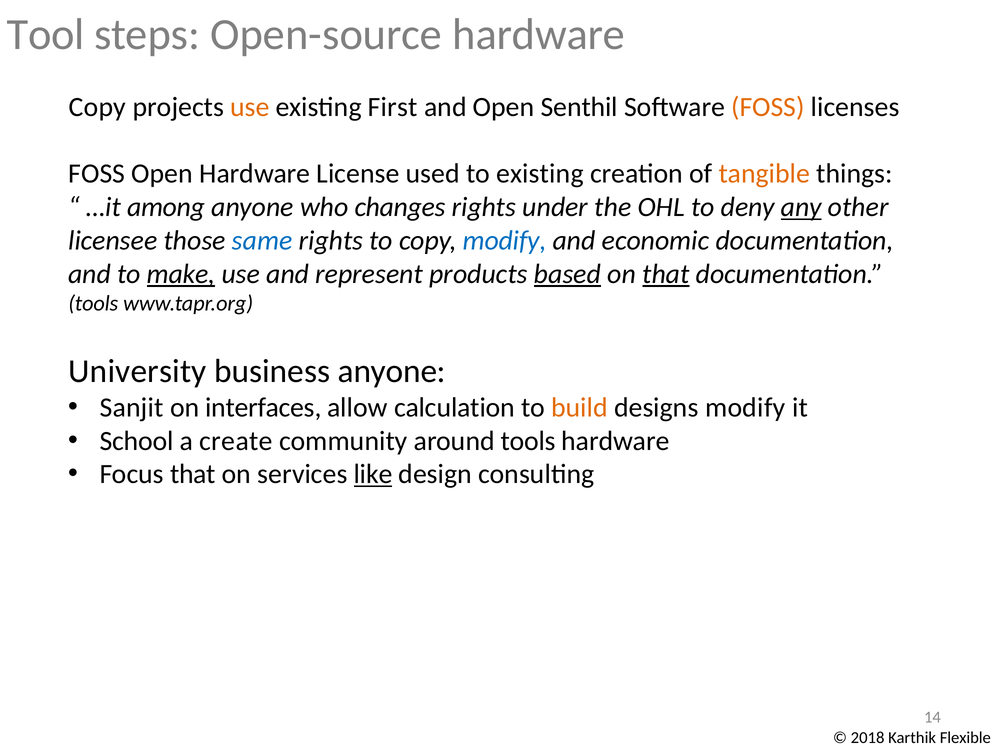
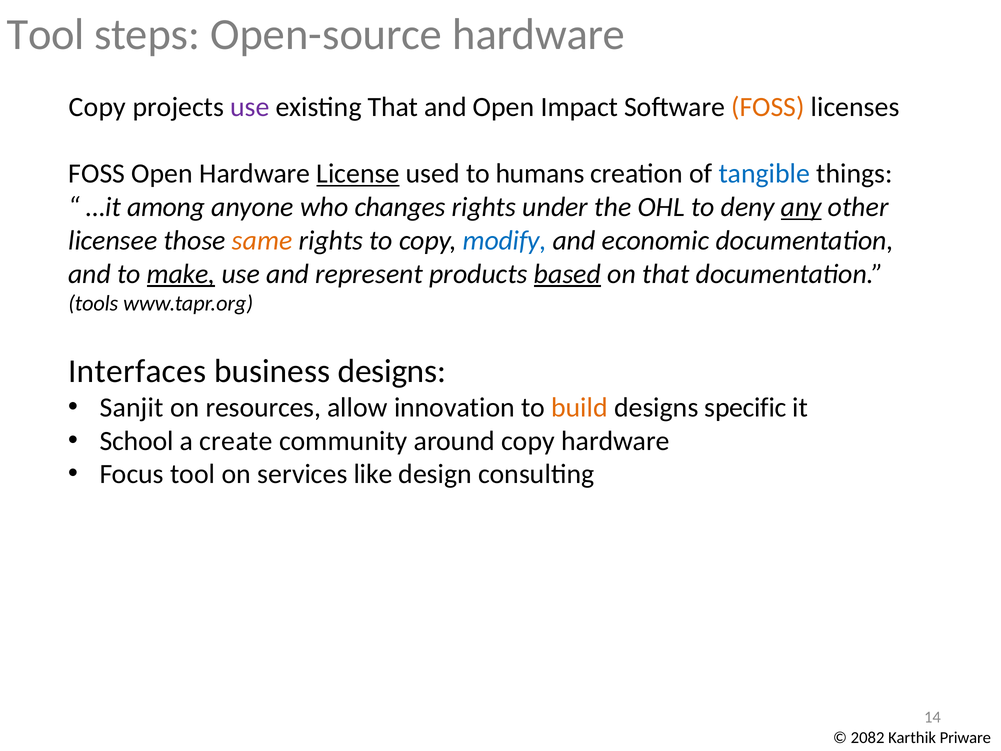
use colour: orange -> purple (250, 107)
existing First: First -> That (393, 107)
Senthil: Senthil -> Impact (579, 107)
License underline: none -> present (358, 174)
to existing: existing -> humans (540, 174)
tangible colour: orange -> blue (764, 174)
same colour: blue -> orange (262, 241)
that underline: present -> none (666, 274)
University: University -> Interfaces (137, 371)
business anyone: anyone -> designs (392, 371)
interfaces: interfaces -> resources (263, 407)
calculation: calculation -> innovation (454, 407)
designs modify: modify -> specific (746, 407)
around tools: tools -> copy (528, 441)
Focus that: that -> tool (193, 474)
like underline: present -> none (373, 474)
2018: 2018 -> 2082 (868, 738)
Flexible: Flexible -> Priware (965, 738)
